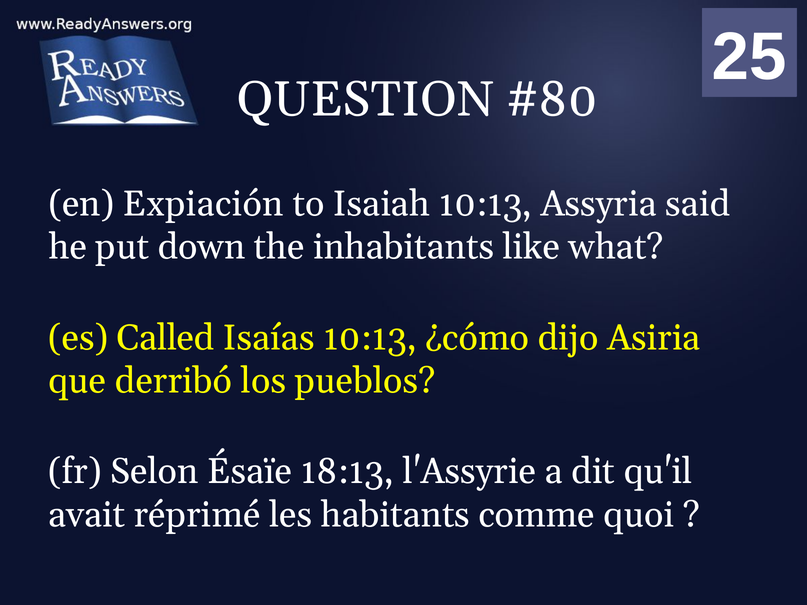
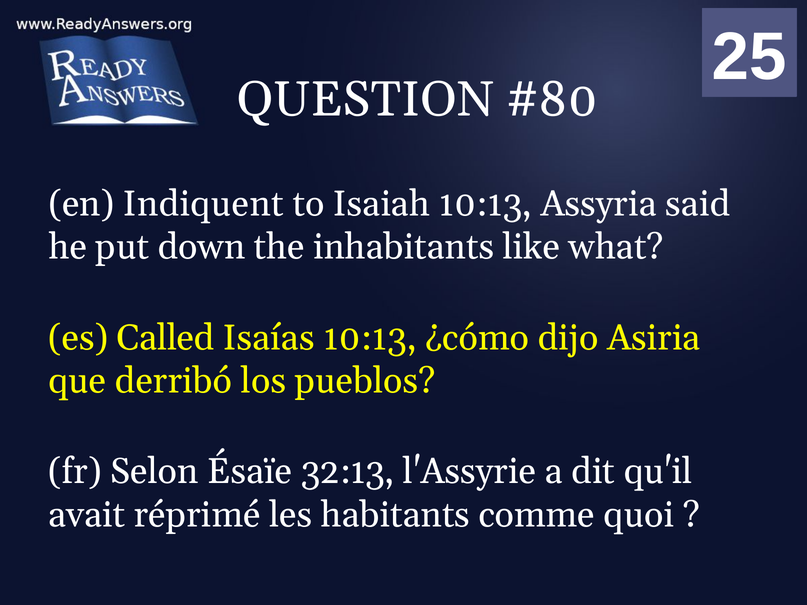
Expiación: Expiación -> Indiquent (203, 204)
18:13: 18:13 -> 32:13 (348, 472)
